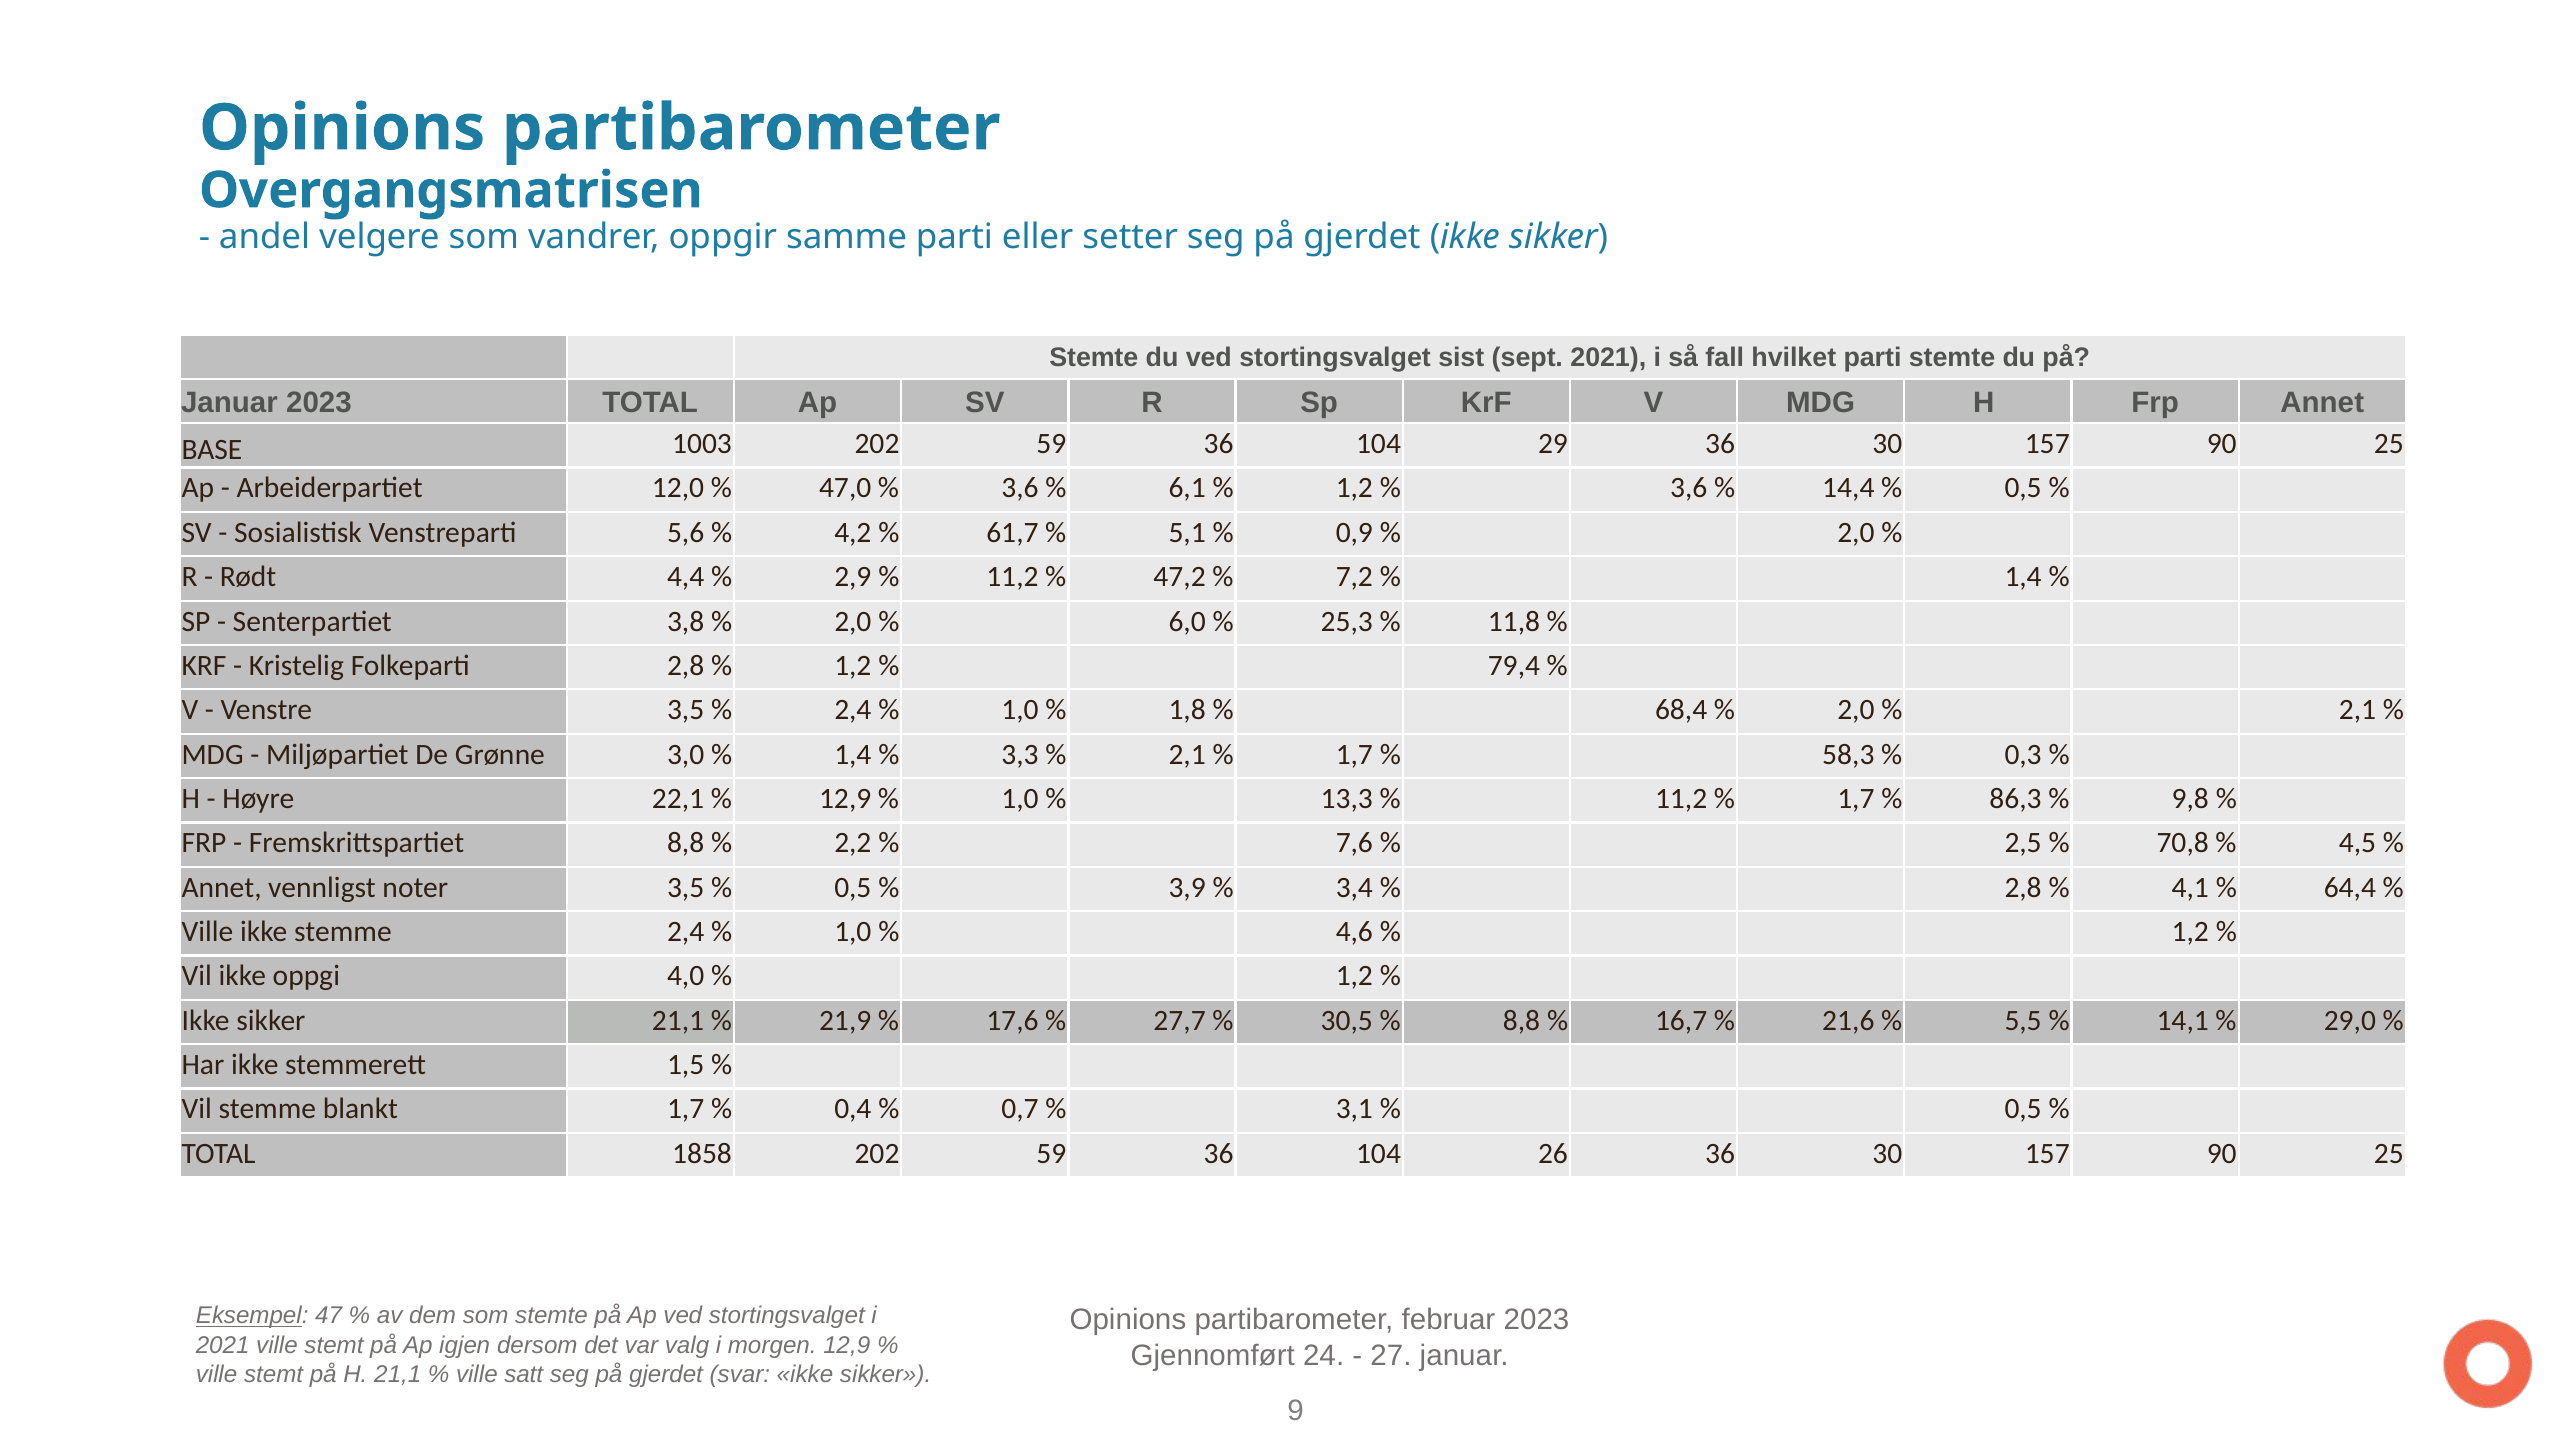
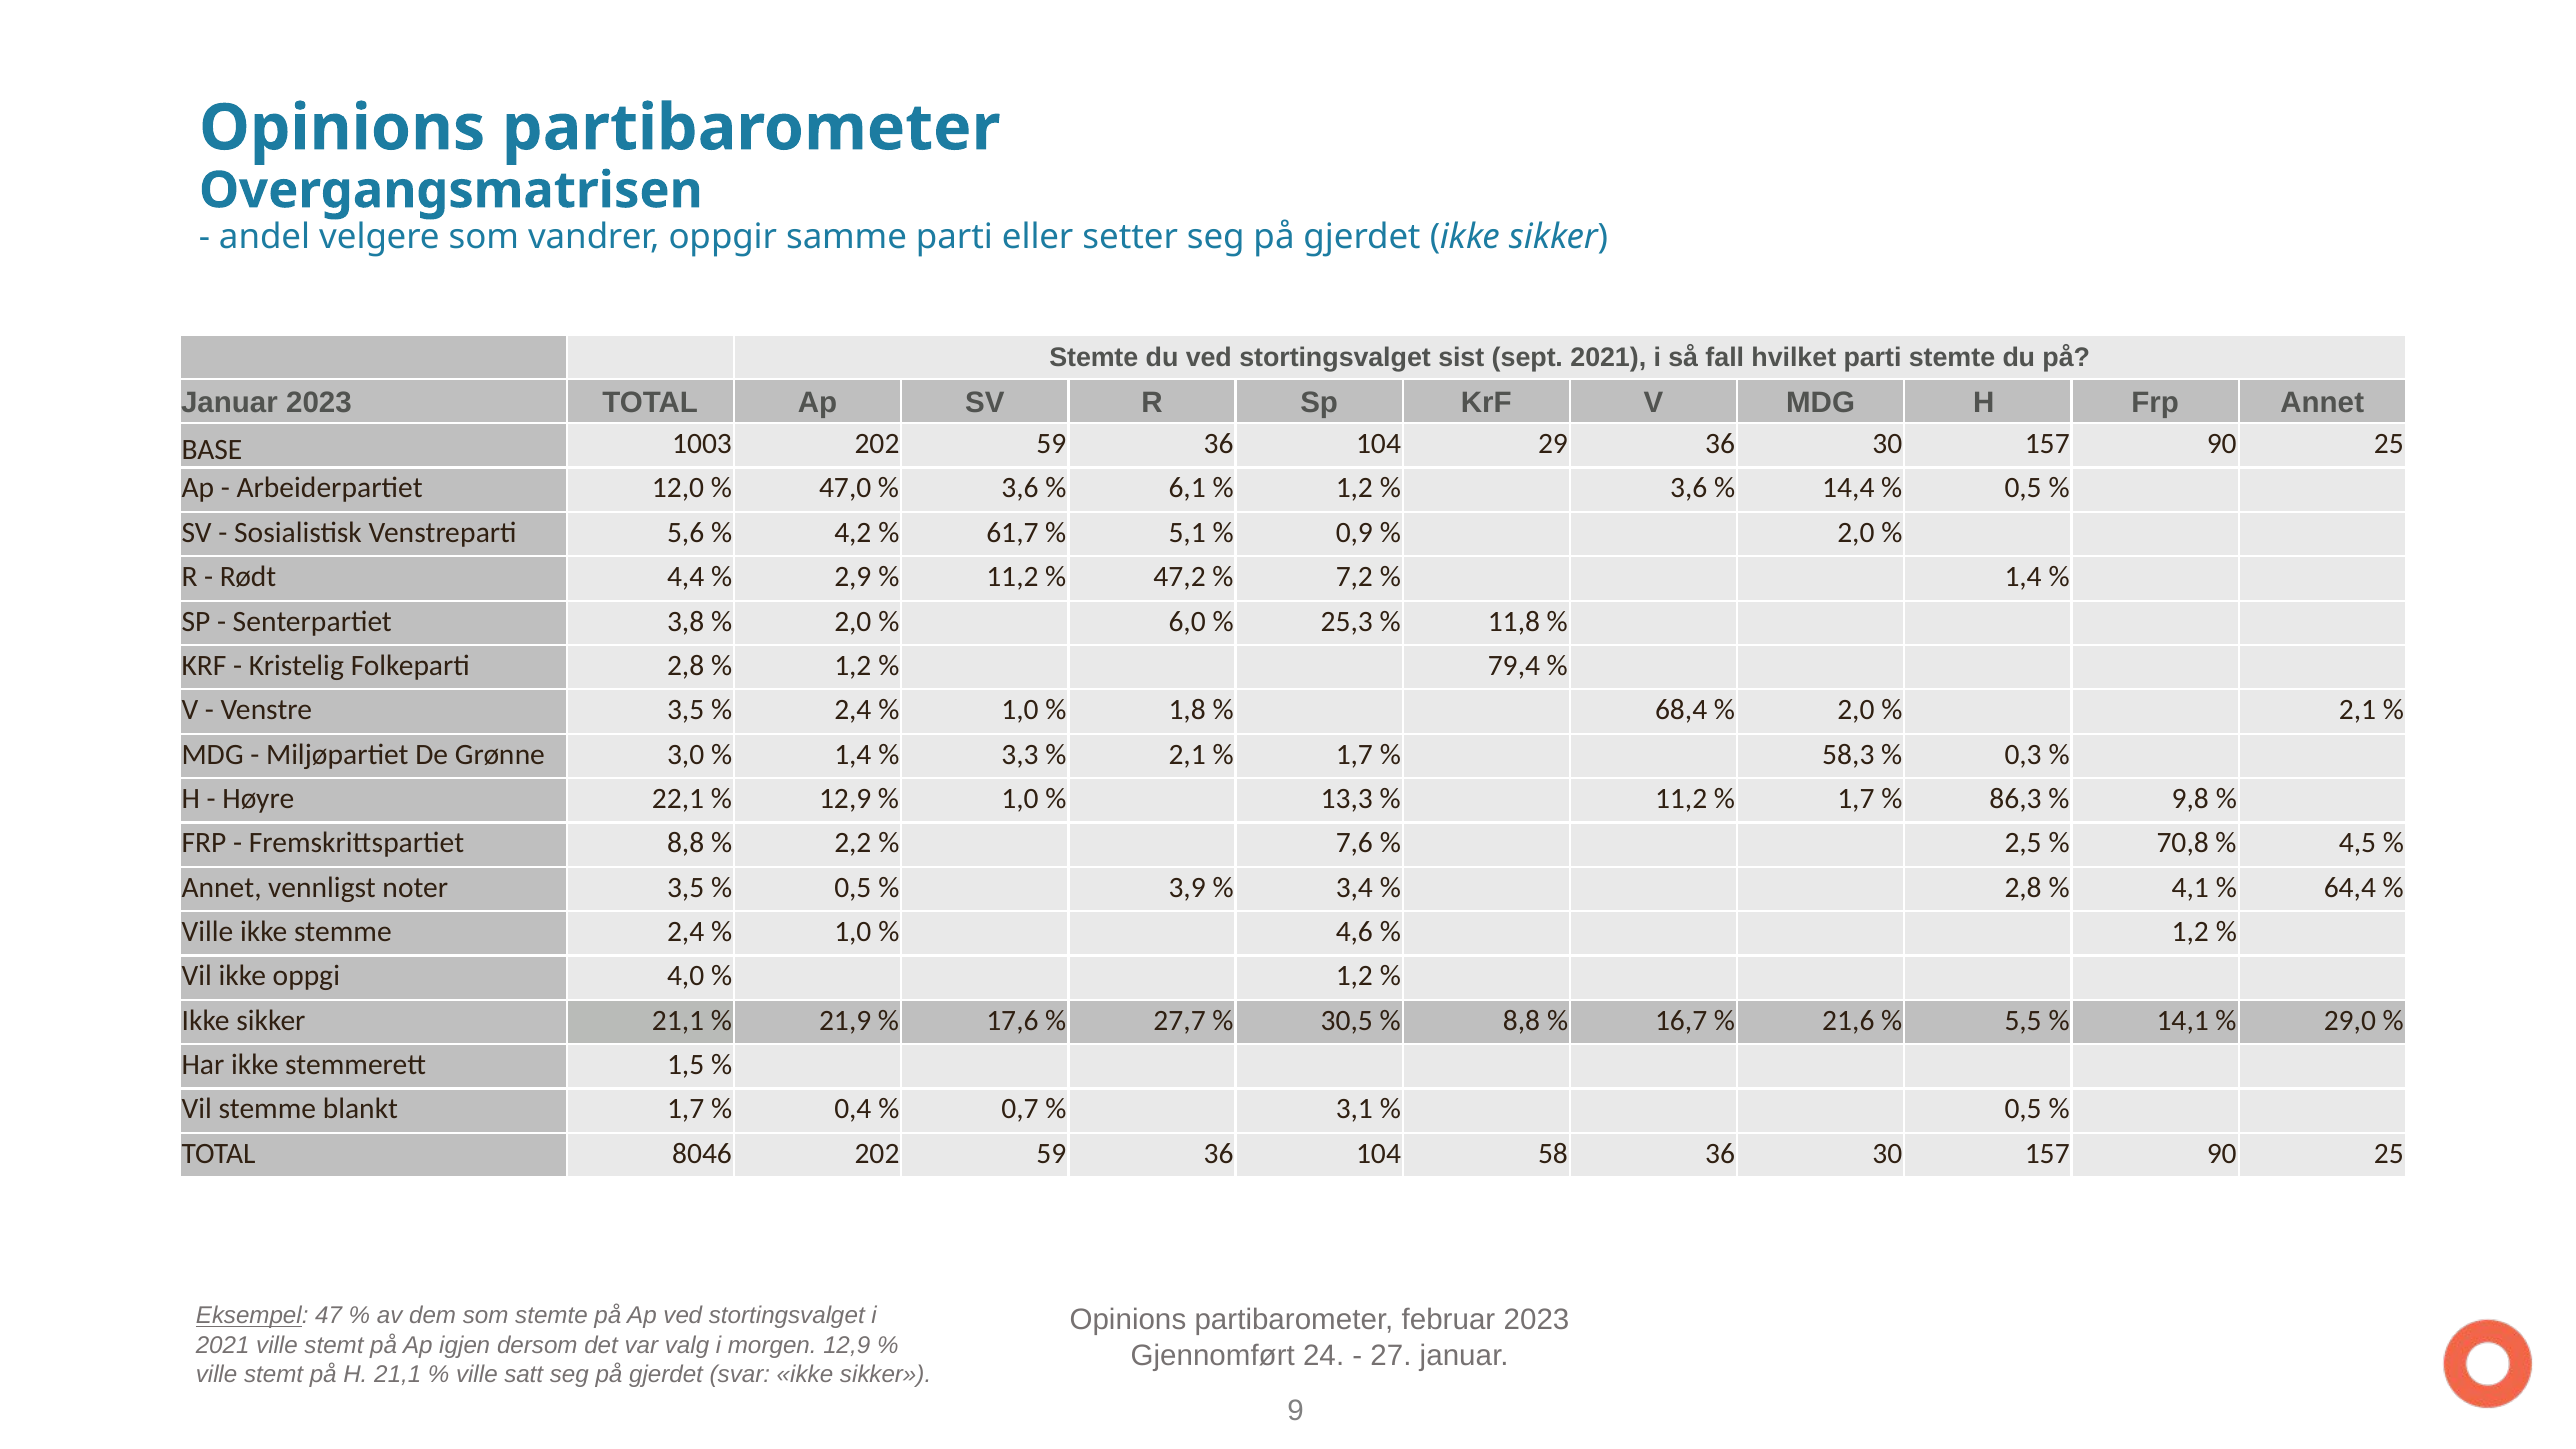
1858: 1858 -> 8046 (702, 1153)
26: 26 -> 58 (1553, 1153)
